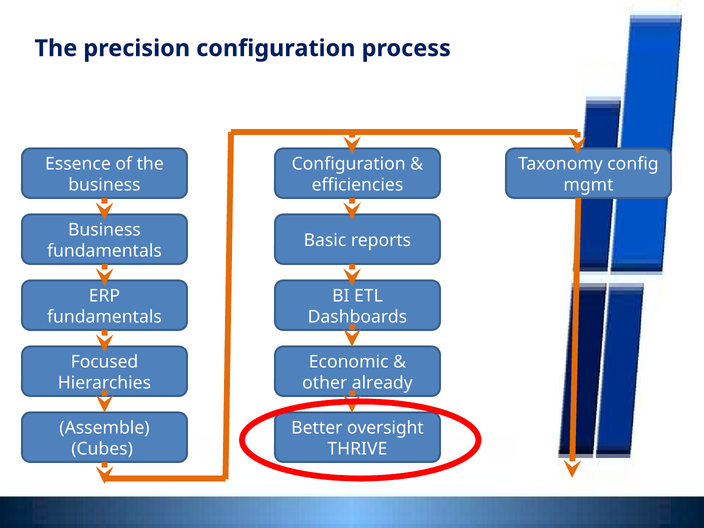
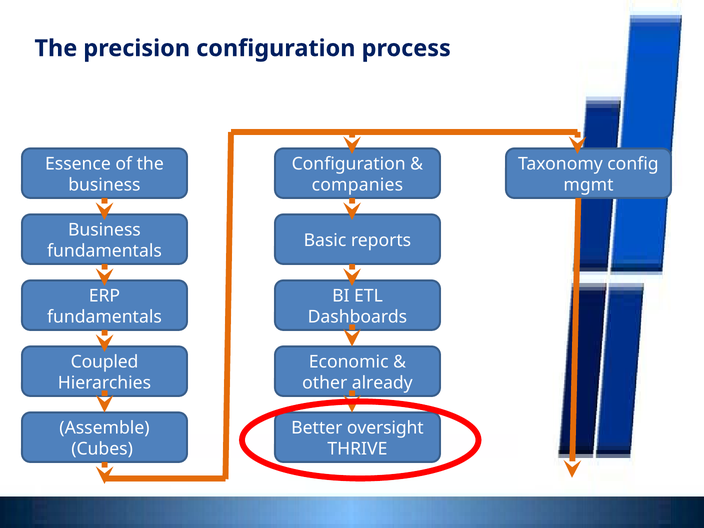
efficiencies: efficiencies -> companies (357, 185)
Focused: Focused -> Coupled (105, 362)
